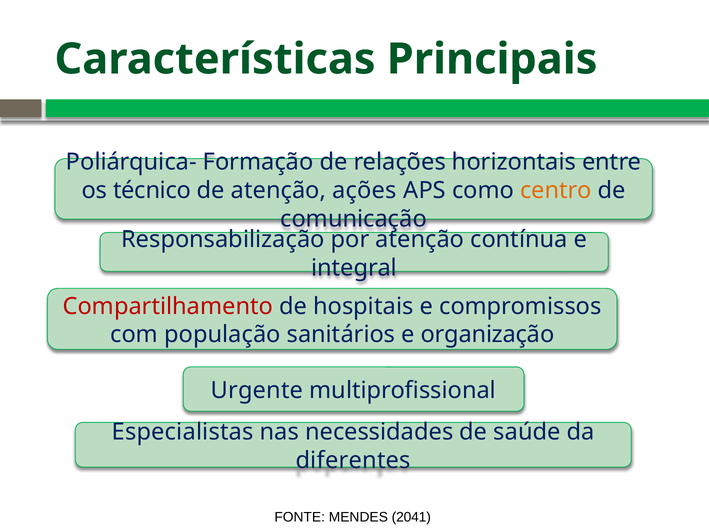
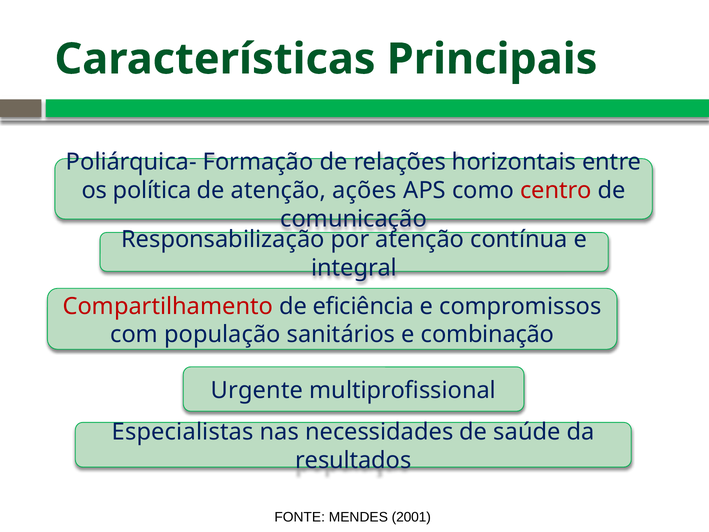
técnico: técnico -> política (152, 190)
centro colour: orange -> red (556, 190)
hospitais: hospitais -> eficiência (363, 306)
organização: organização -> combinação (488, 335)
diferentes: diferentes -> resultados (353, 460)
2041: 2041 -> 2001 (411, 517)
